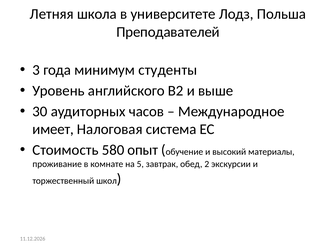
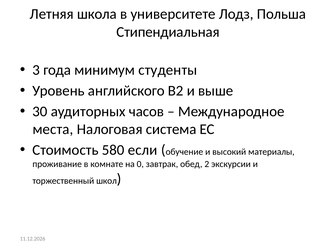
Преподавателей: Преподавателей -> Стипендиальная (168, 32)
имеет: имеет -> места (53, 129)
опыт: опыт -> если (143, 150)
5: 5 -> 0 (140, 164)
